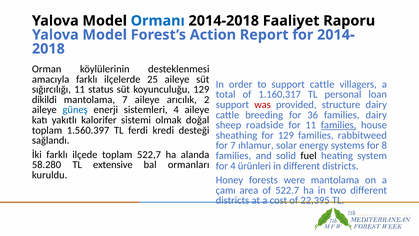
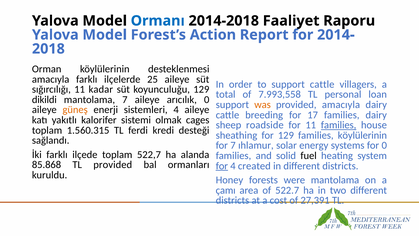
status: status -> kadar (101, 89)
1.160,317: 1.160,317 -> 7.993,558 (280, 94)
arıcılık 2: 2 -> 0 (207, 100)
was colour: red -> orange (263, 105)
provided structure: structure -> amacıyla (341, 105)
güneş colour: blue -> orange (75, 110)
36: 36 -> 17 (313, 115)
doğal: doğal -> cages (198, 120)
1.560.397: 1.560.397 -> 1.560.315 (88, 130)
families rabbitweed: rabbitweed -> köylülerinin (362, 135)
for 8: 8 -> 0 (384, 145)
58.280: 58.280 -> 85.868 (47, 165)
TL extensive: extensive -> provided (113, 165)
for underline: none -> present (222, 166)
ürünleri: ürünleri -> created (254, 166)
22,395: 22,395 -> 27,391 (315, 200)
